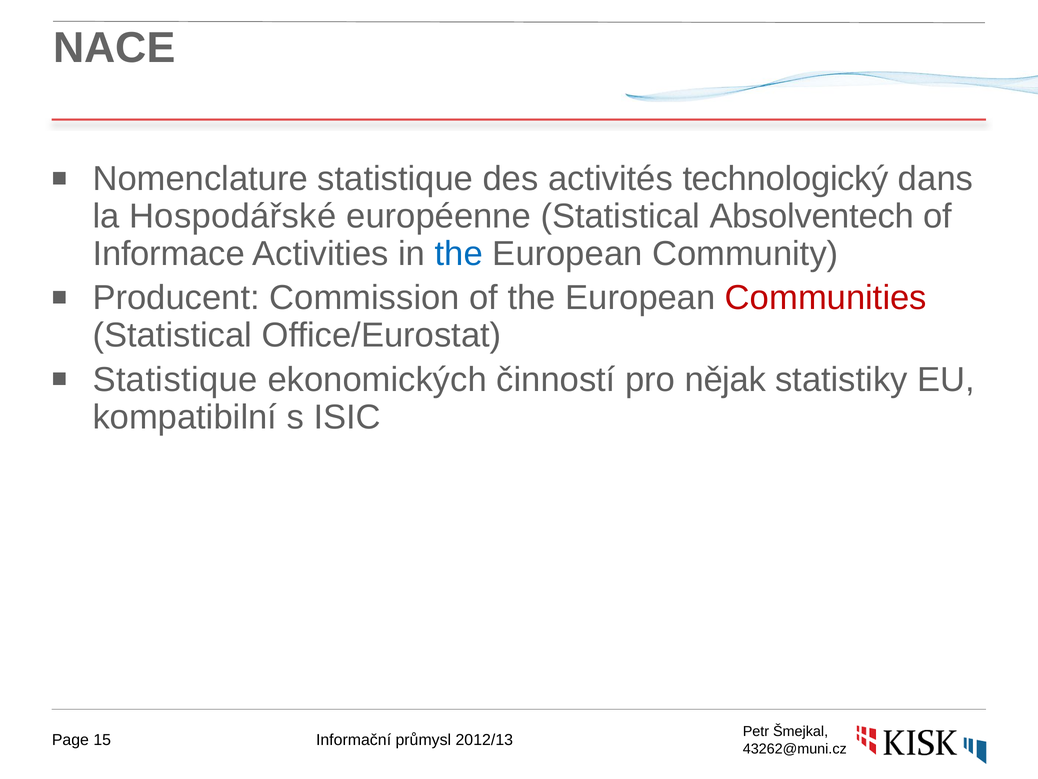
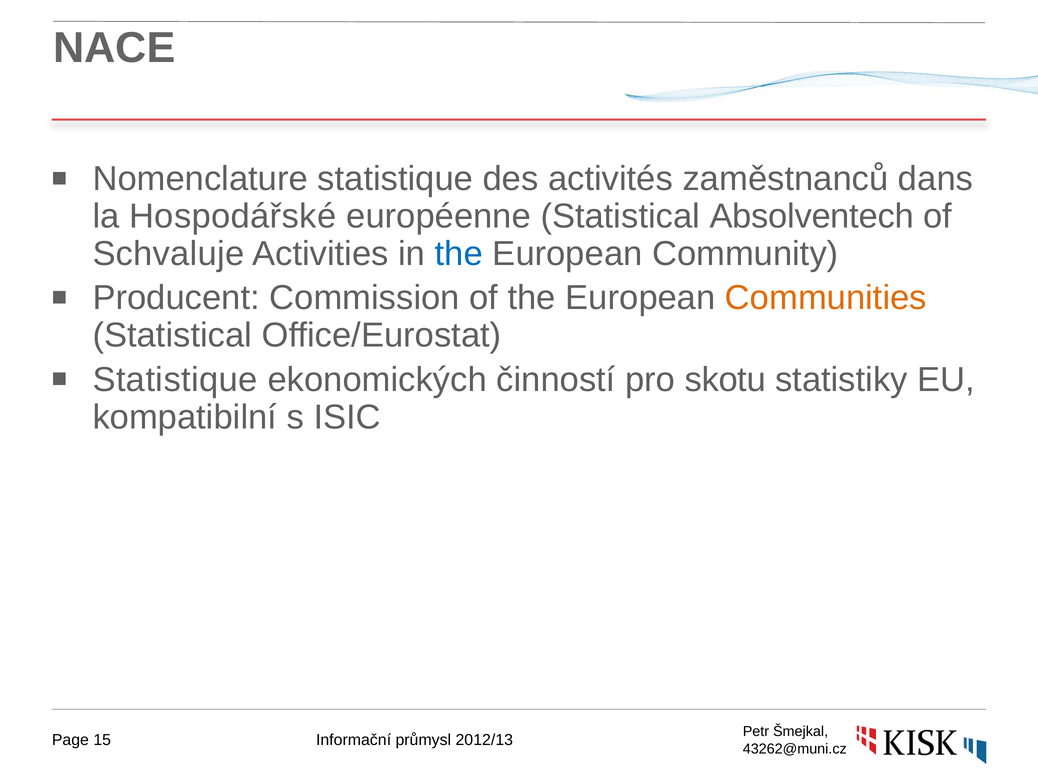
technologický: technologický -> zaměstnanců (786, 179)
Informace: Informace -> Schvaluje (168, 254)
Communities colour: red -> orange (826, 298)
nějak: nějak -> skotu (725, 379)
